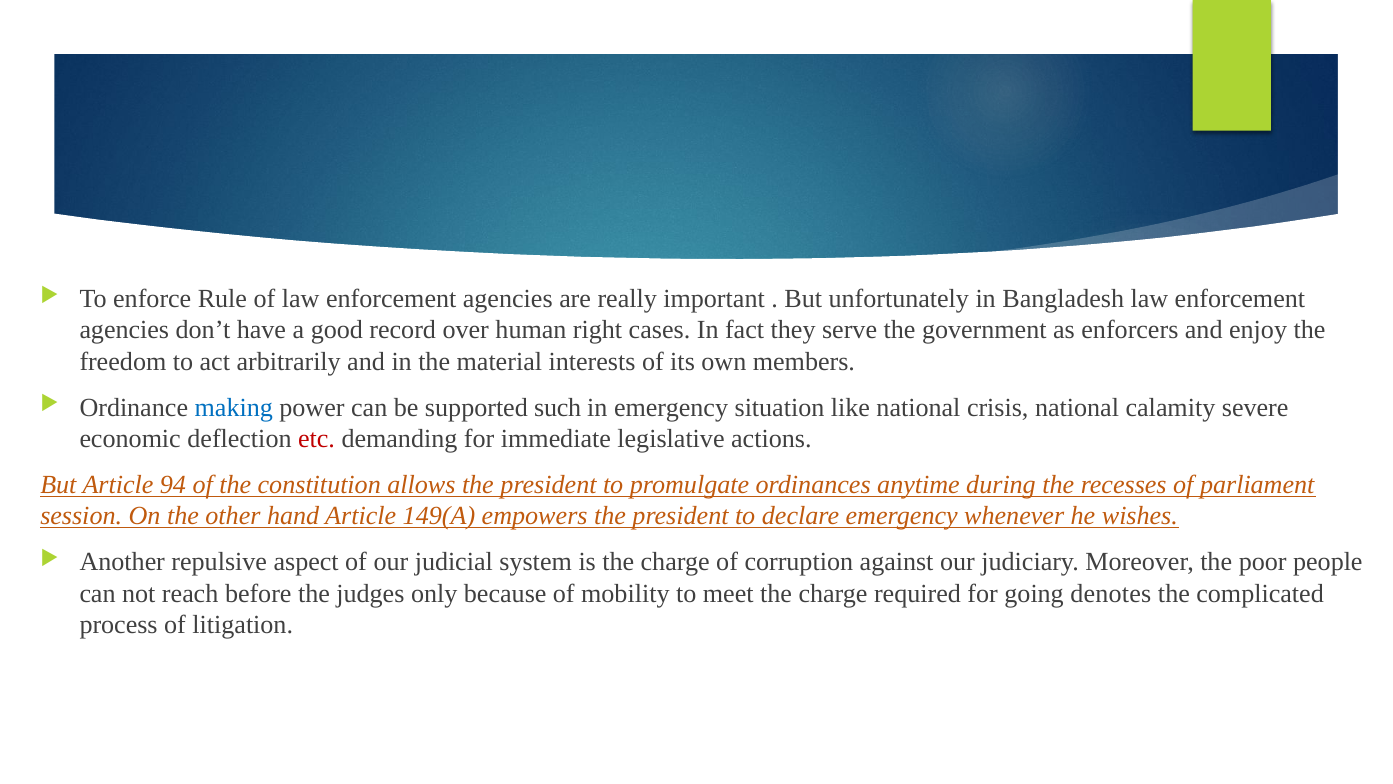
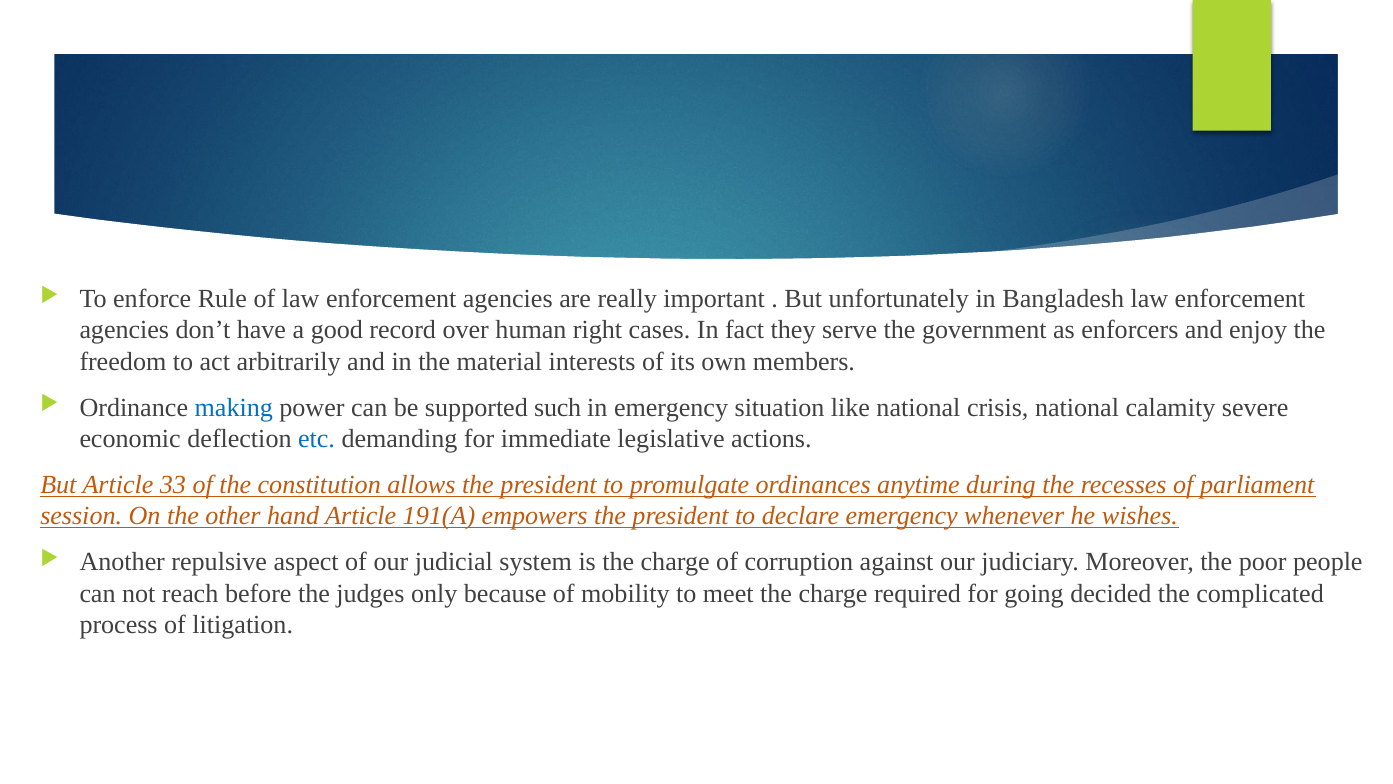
etc colour: red -> blue (317, 439)
94: 94 -> 33 (173, 485)
149(A: 149(A -> 191(A (439, 516)
denotes: denotes -> decided (1111, 593)
